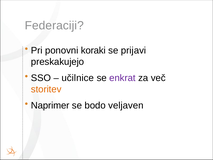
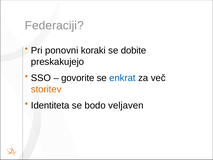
prijavi: prijavi -> dobite (134, 50)
učilnice: učilnice -> govorite (78, 78)
enkrat colour: purple -> blue (122, 78)
Naprimer: Naprimer -> Identiteta (50, 105)
